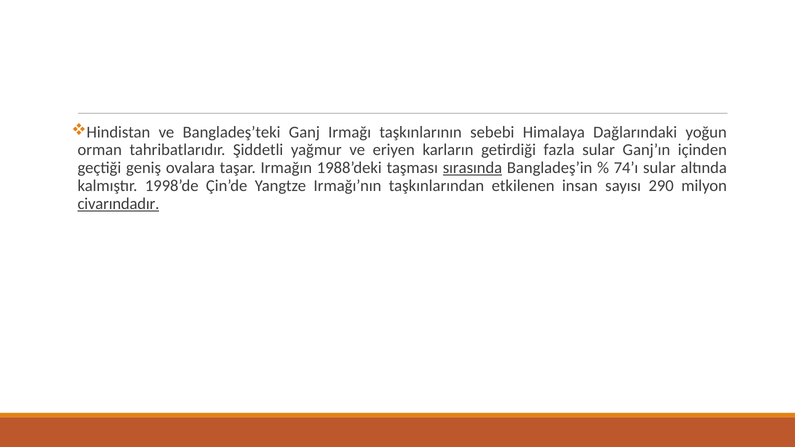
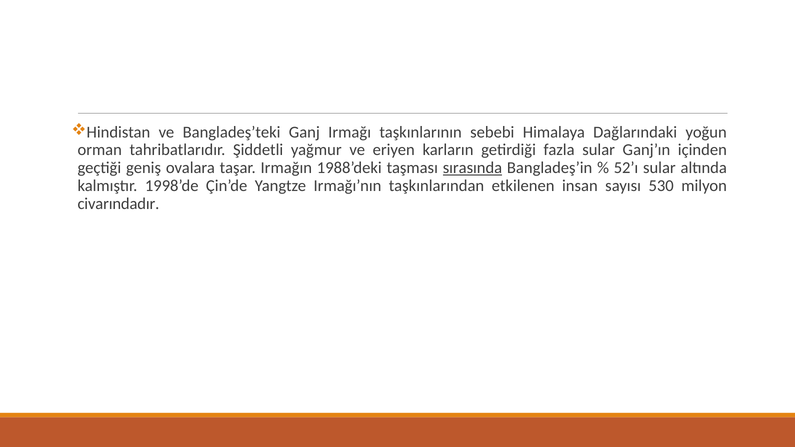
74’ı: 74’ı -> 52’ı (626, 168)
290: 290 -> 530 (661, 186)
civarındadır underline: present -> none (118, 204)
